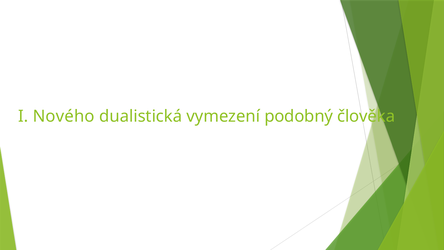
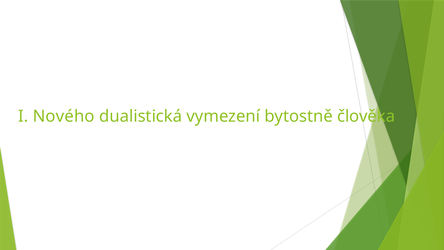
podobný: podobný -> bytostně (299, 116)
